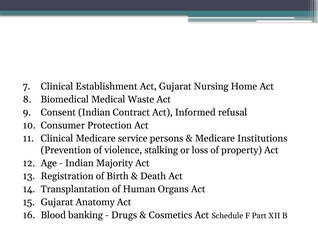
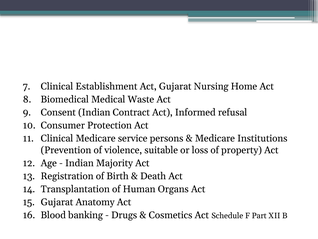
stalking: stalking -> suitable (161, 150)
